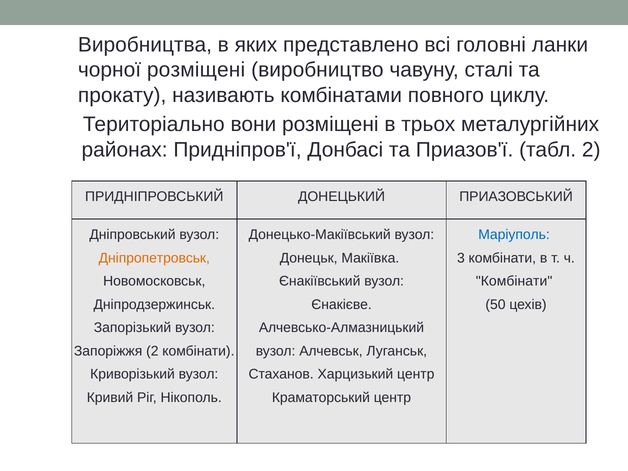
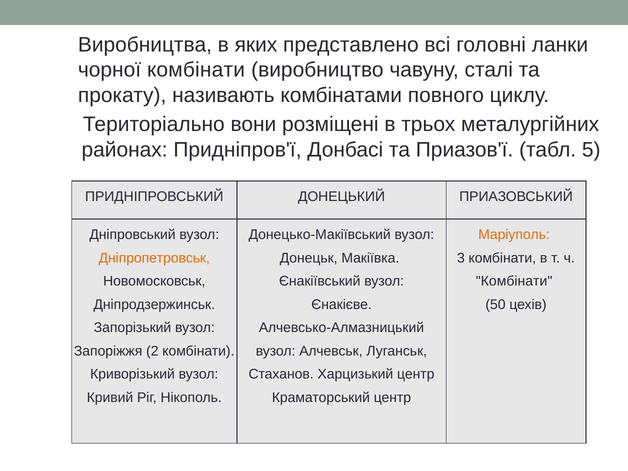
чорної розміщені: розміщені -> комбінати (196, 70)
табл 2: 2 -> 5 (591, 150)
Маріуполь colour: blue -> orange (514, 235)
